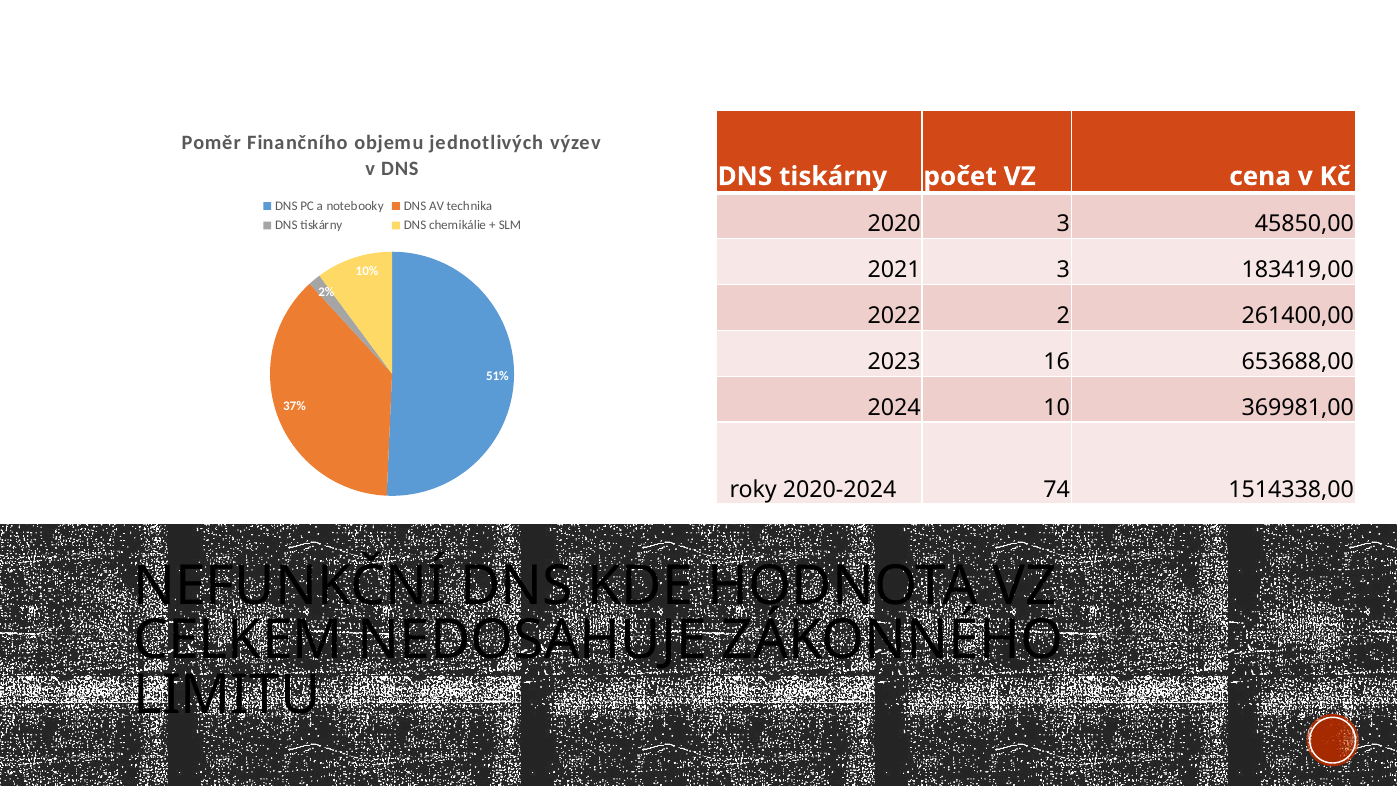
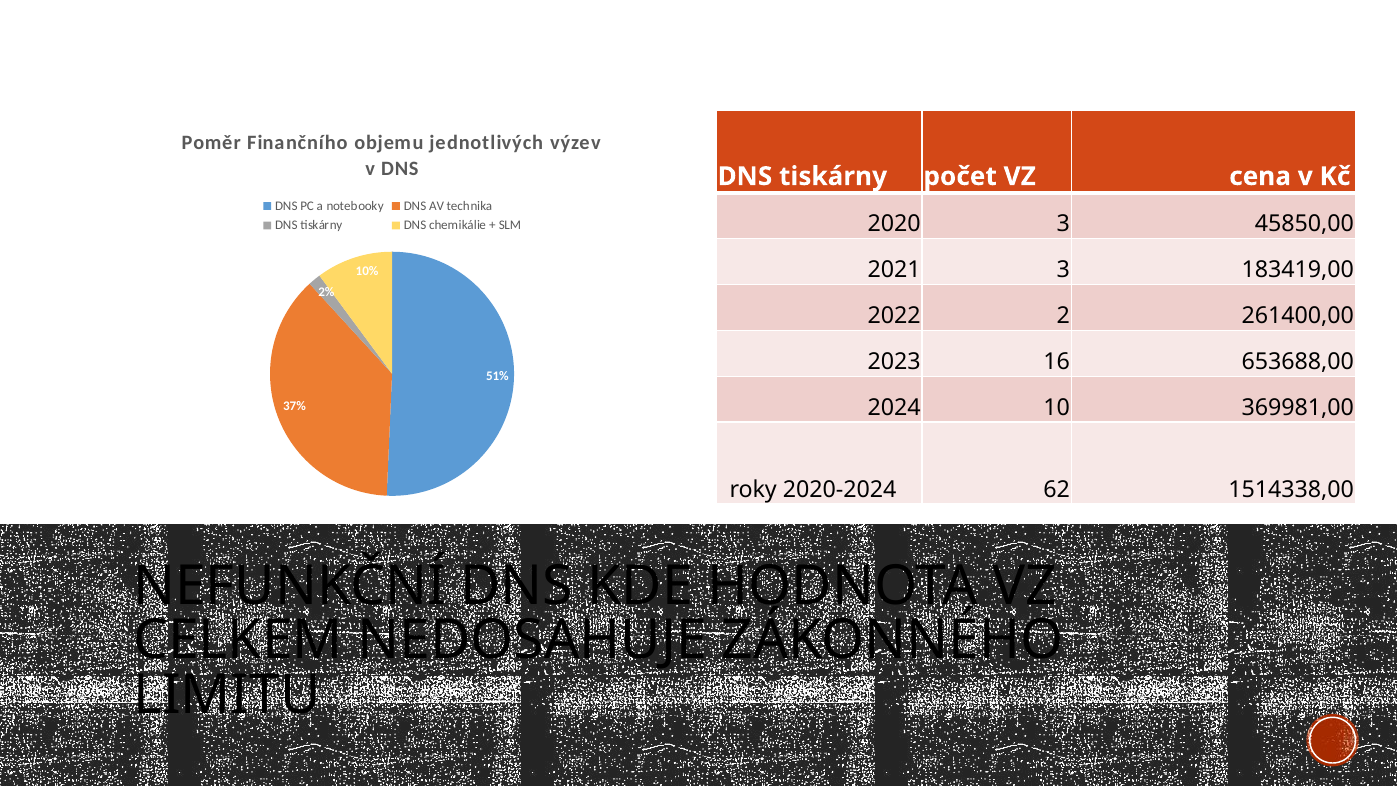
74: 74 -> 62 (1057, 490)
